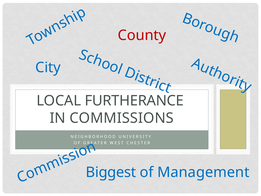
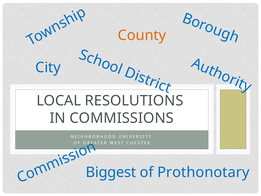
County colour: red -> orange (142, 35)
FURTHERANCE: FURTHERANCE -> RESOLUTIONS (134, 101)
Management: Management -> Prothonotary (203, 172)
